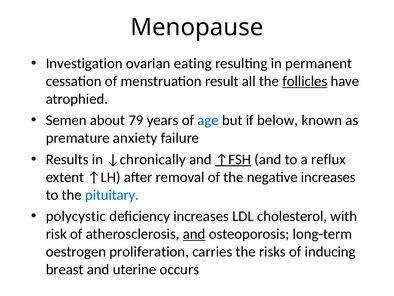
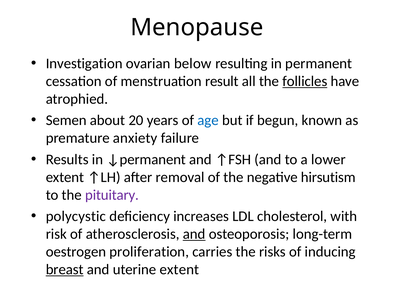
eating: eating -> below (193, 63)
79: 79 -> 20 (136, 120)
below: below -> begun (278, 120)
↓chronically: ↓chronically -> ↓permanent (146, 159)
↑FSH underline: present -> none (233, 159)
reflux: reflux -> lower (328, 159)
negative increases: increases -> hirsutism (328, 177)
pituitary colour: blue -> purple (112, 195)
breast underline: none -> present (65, 269)
uterine occurs: occurs -> extent (179, 269)
